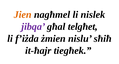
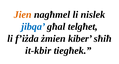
jibqa colour: purple -> blue (33, 27)
nislu: nislu -> kiber (80, 39)
it-ħajr: it-ħajr -> it-kbir (38, 51)
